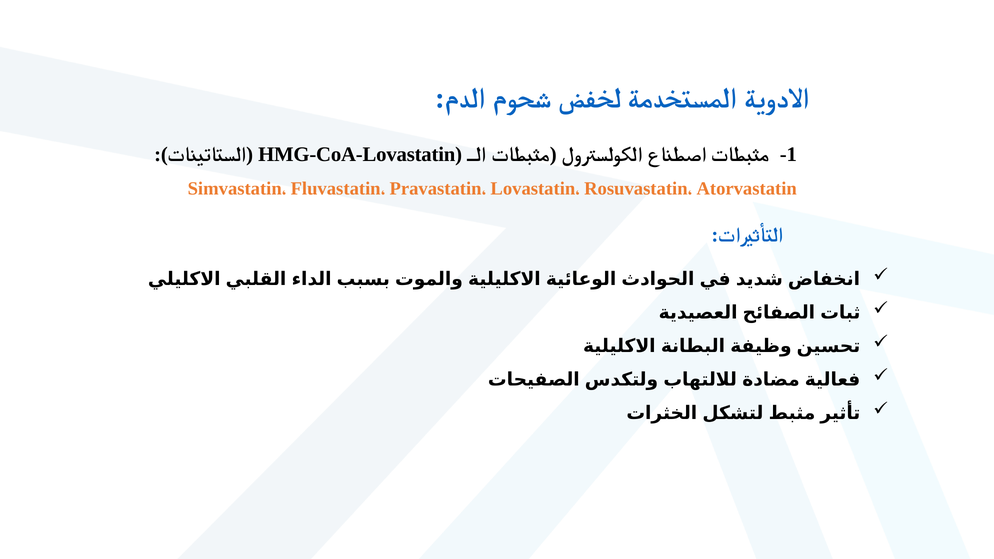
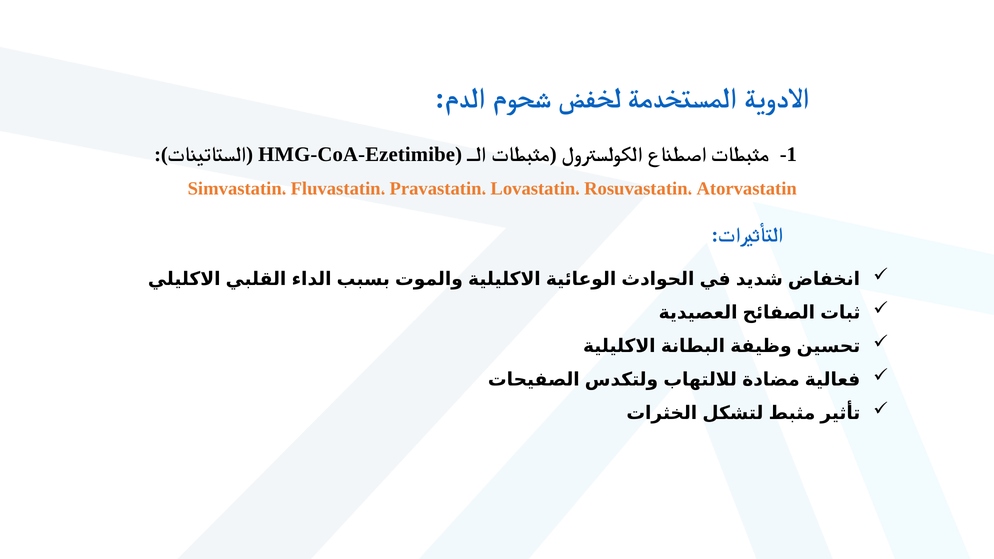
HMG-CoA-Lovastatin: HMG-CoA-Lovastatin -> HMG-CoA-Ezetimibe (357, 154)
